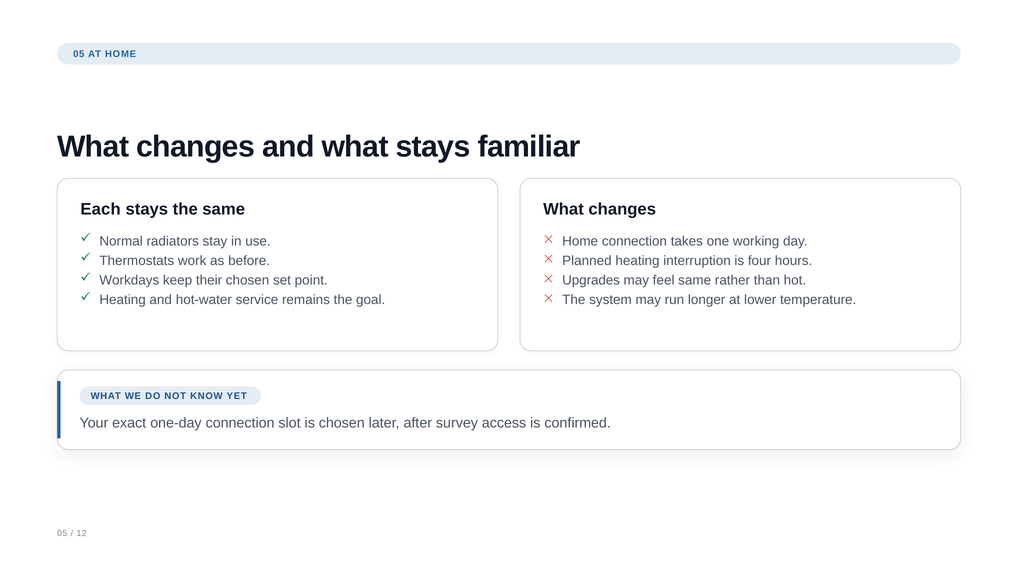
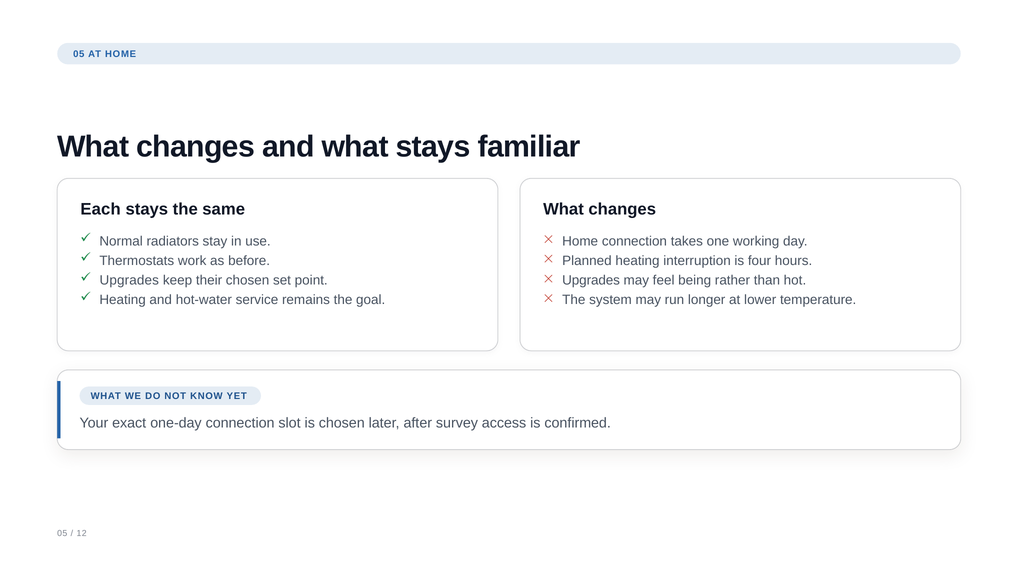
Workdays: Workdays -> Upgrades (129, 280)
feel same: same -> being (695, 280)
